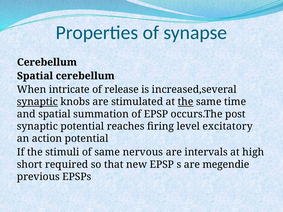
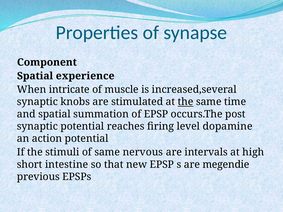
Cerebellum: Cerebellum -> Component (47, 62)
Spatial cerebellum: cerebellum -> experience (85, 76)
release: release -> muscle (122, 90)
synaptic underline: present -> none (37, 102)
excitatory: excitatory -> dopamine (228, 126)
required: required -> intestine (67, 165)
